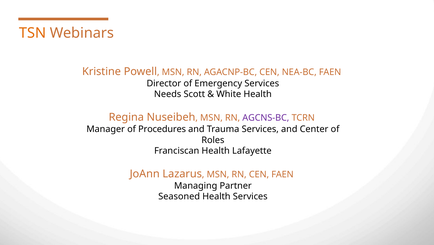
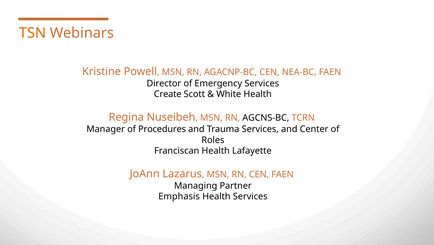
Needs: Needs -> Create (168, 94)
AGCNS-BC colour: purple -> black (266, 118)
Seasoned: Seasoned -> Emphasis (179, 196)
